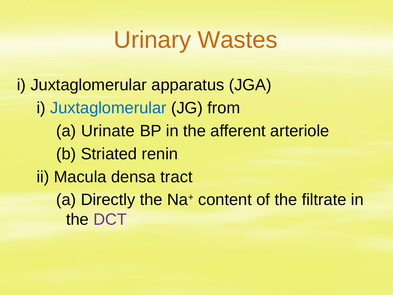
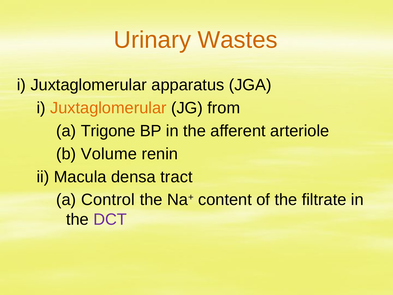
Juxtaglomerular colour: blue -> orange (108, 108)
Urinate: Urinate -> Trigone (108, 131)
Striated: Striated -> Volume (109, 154)
Directly: Directly -> Control (108, 200)
